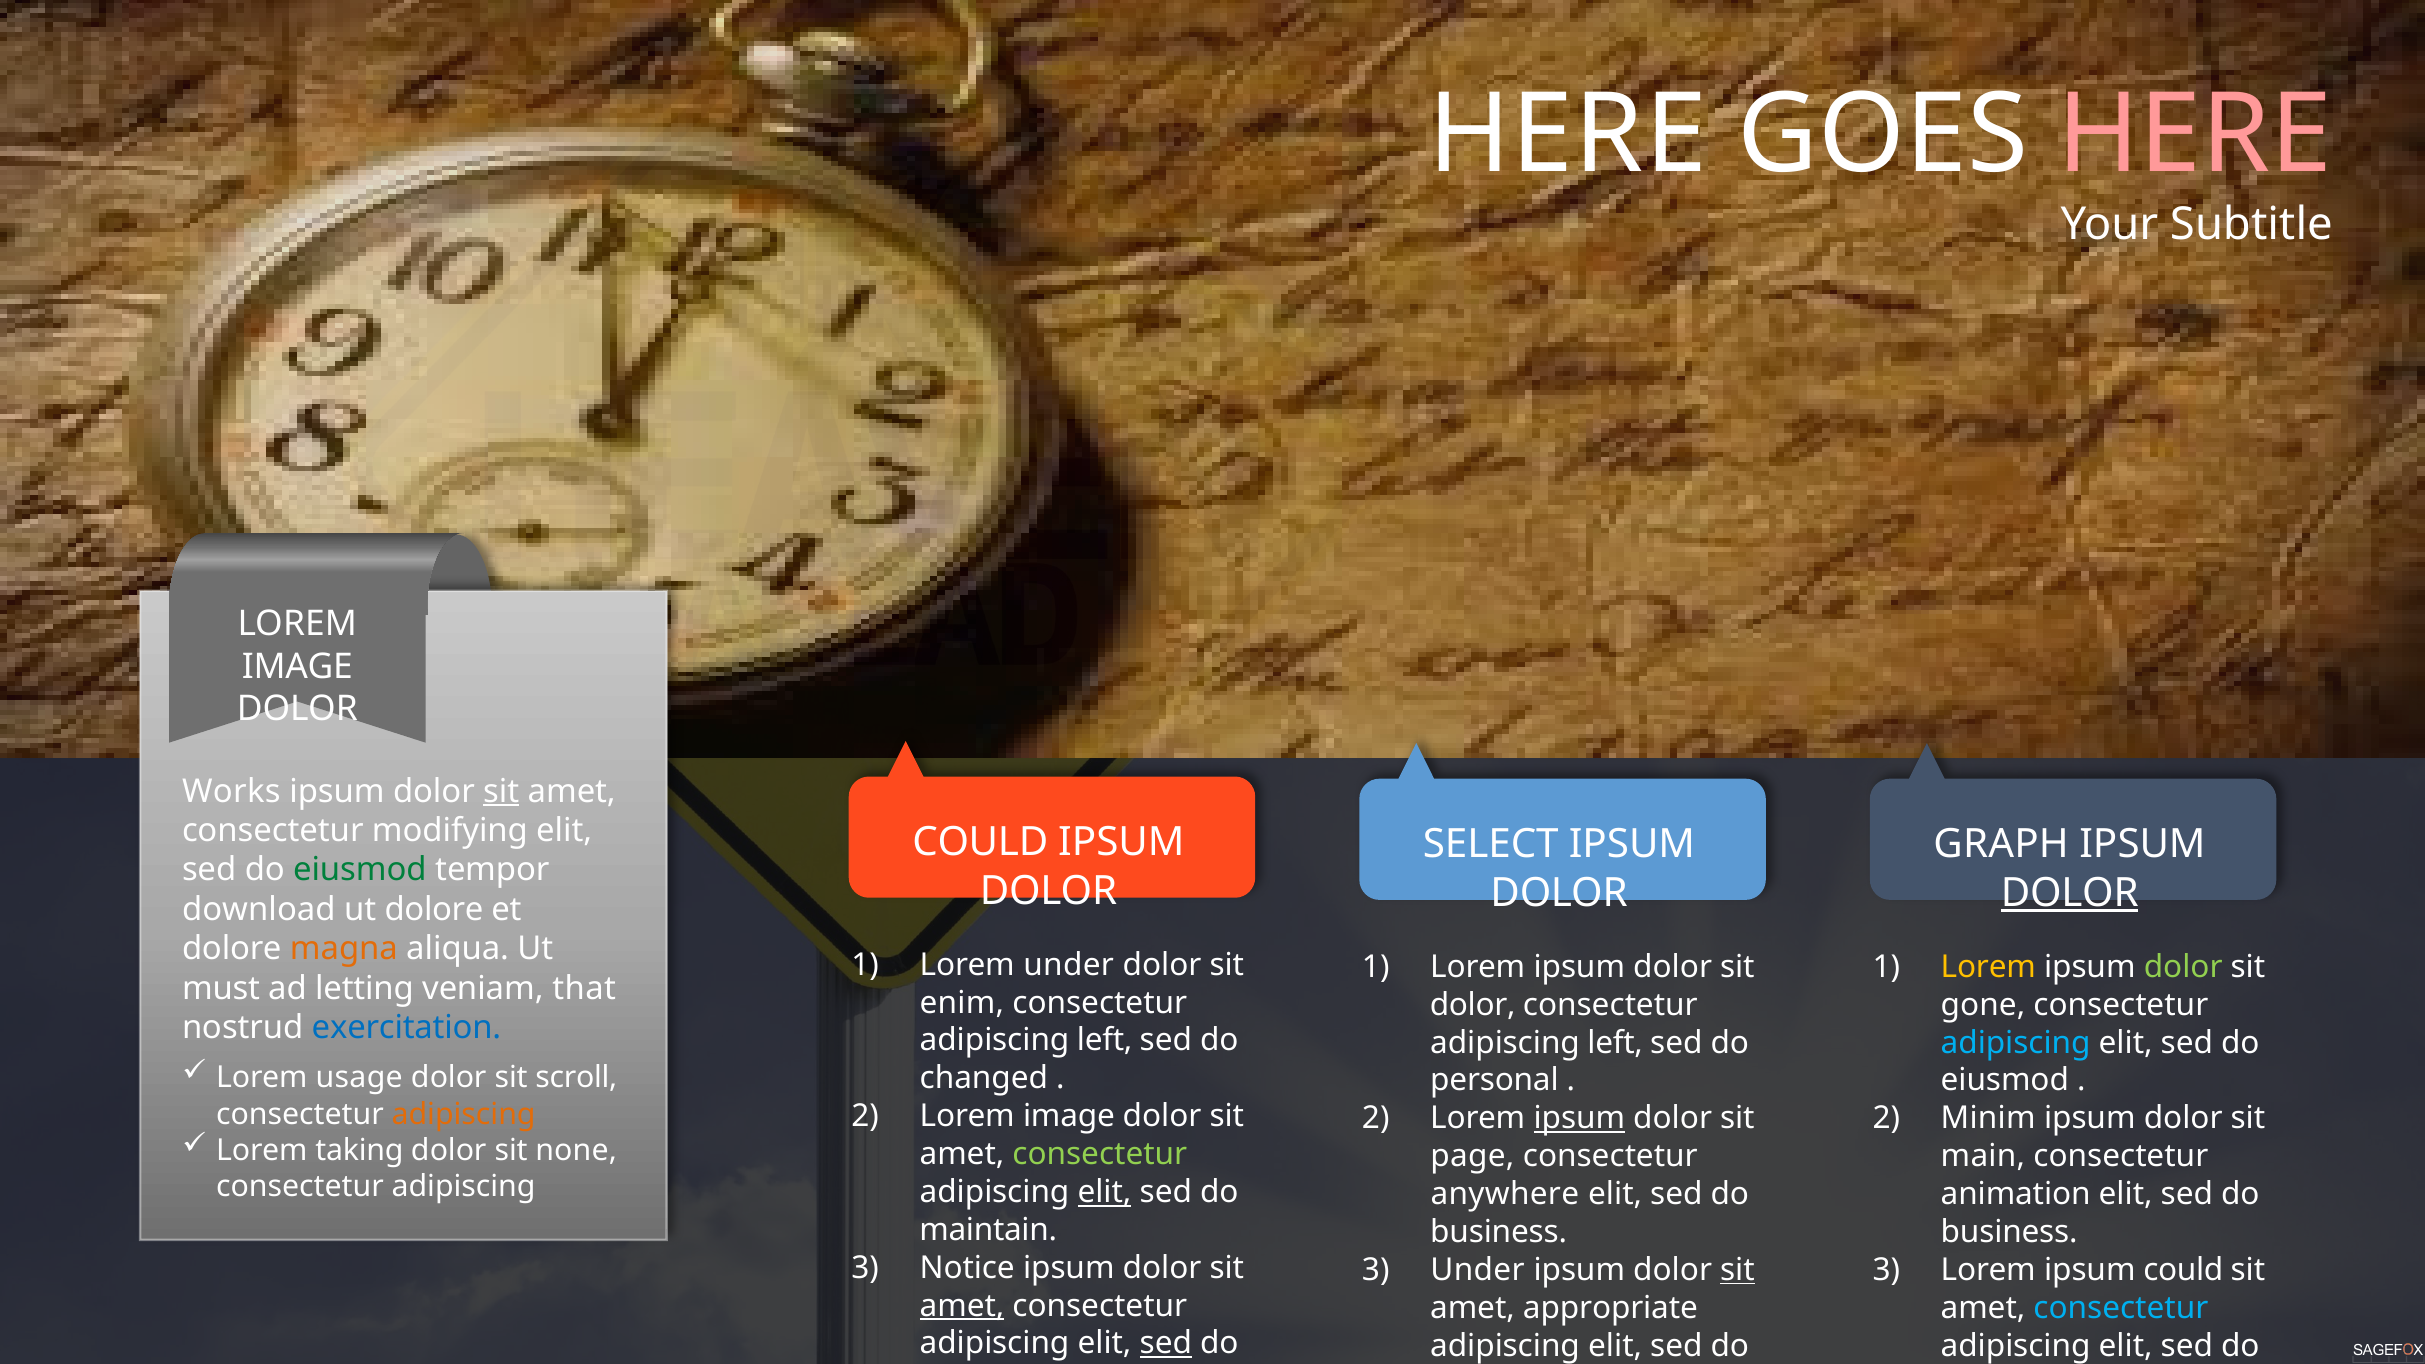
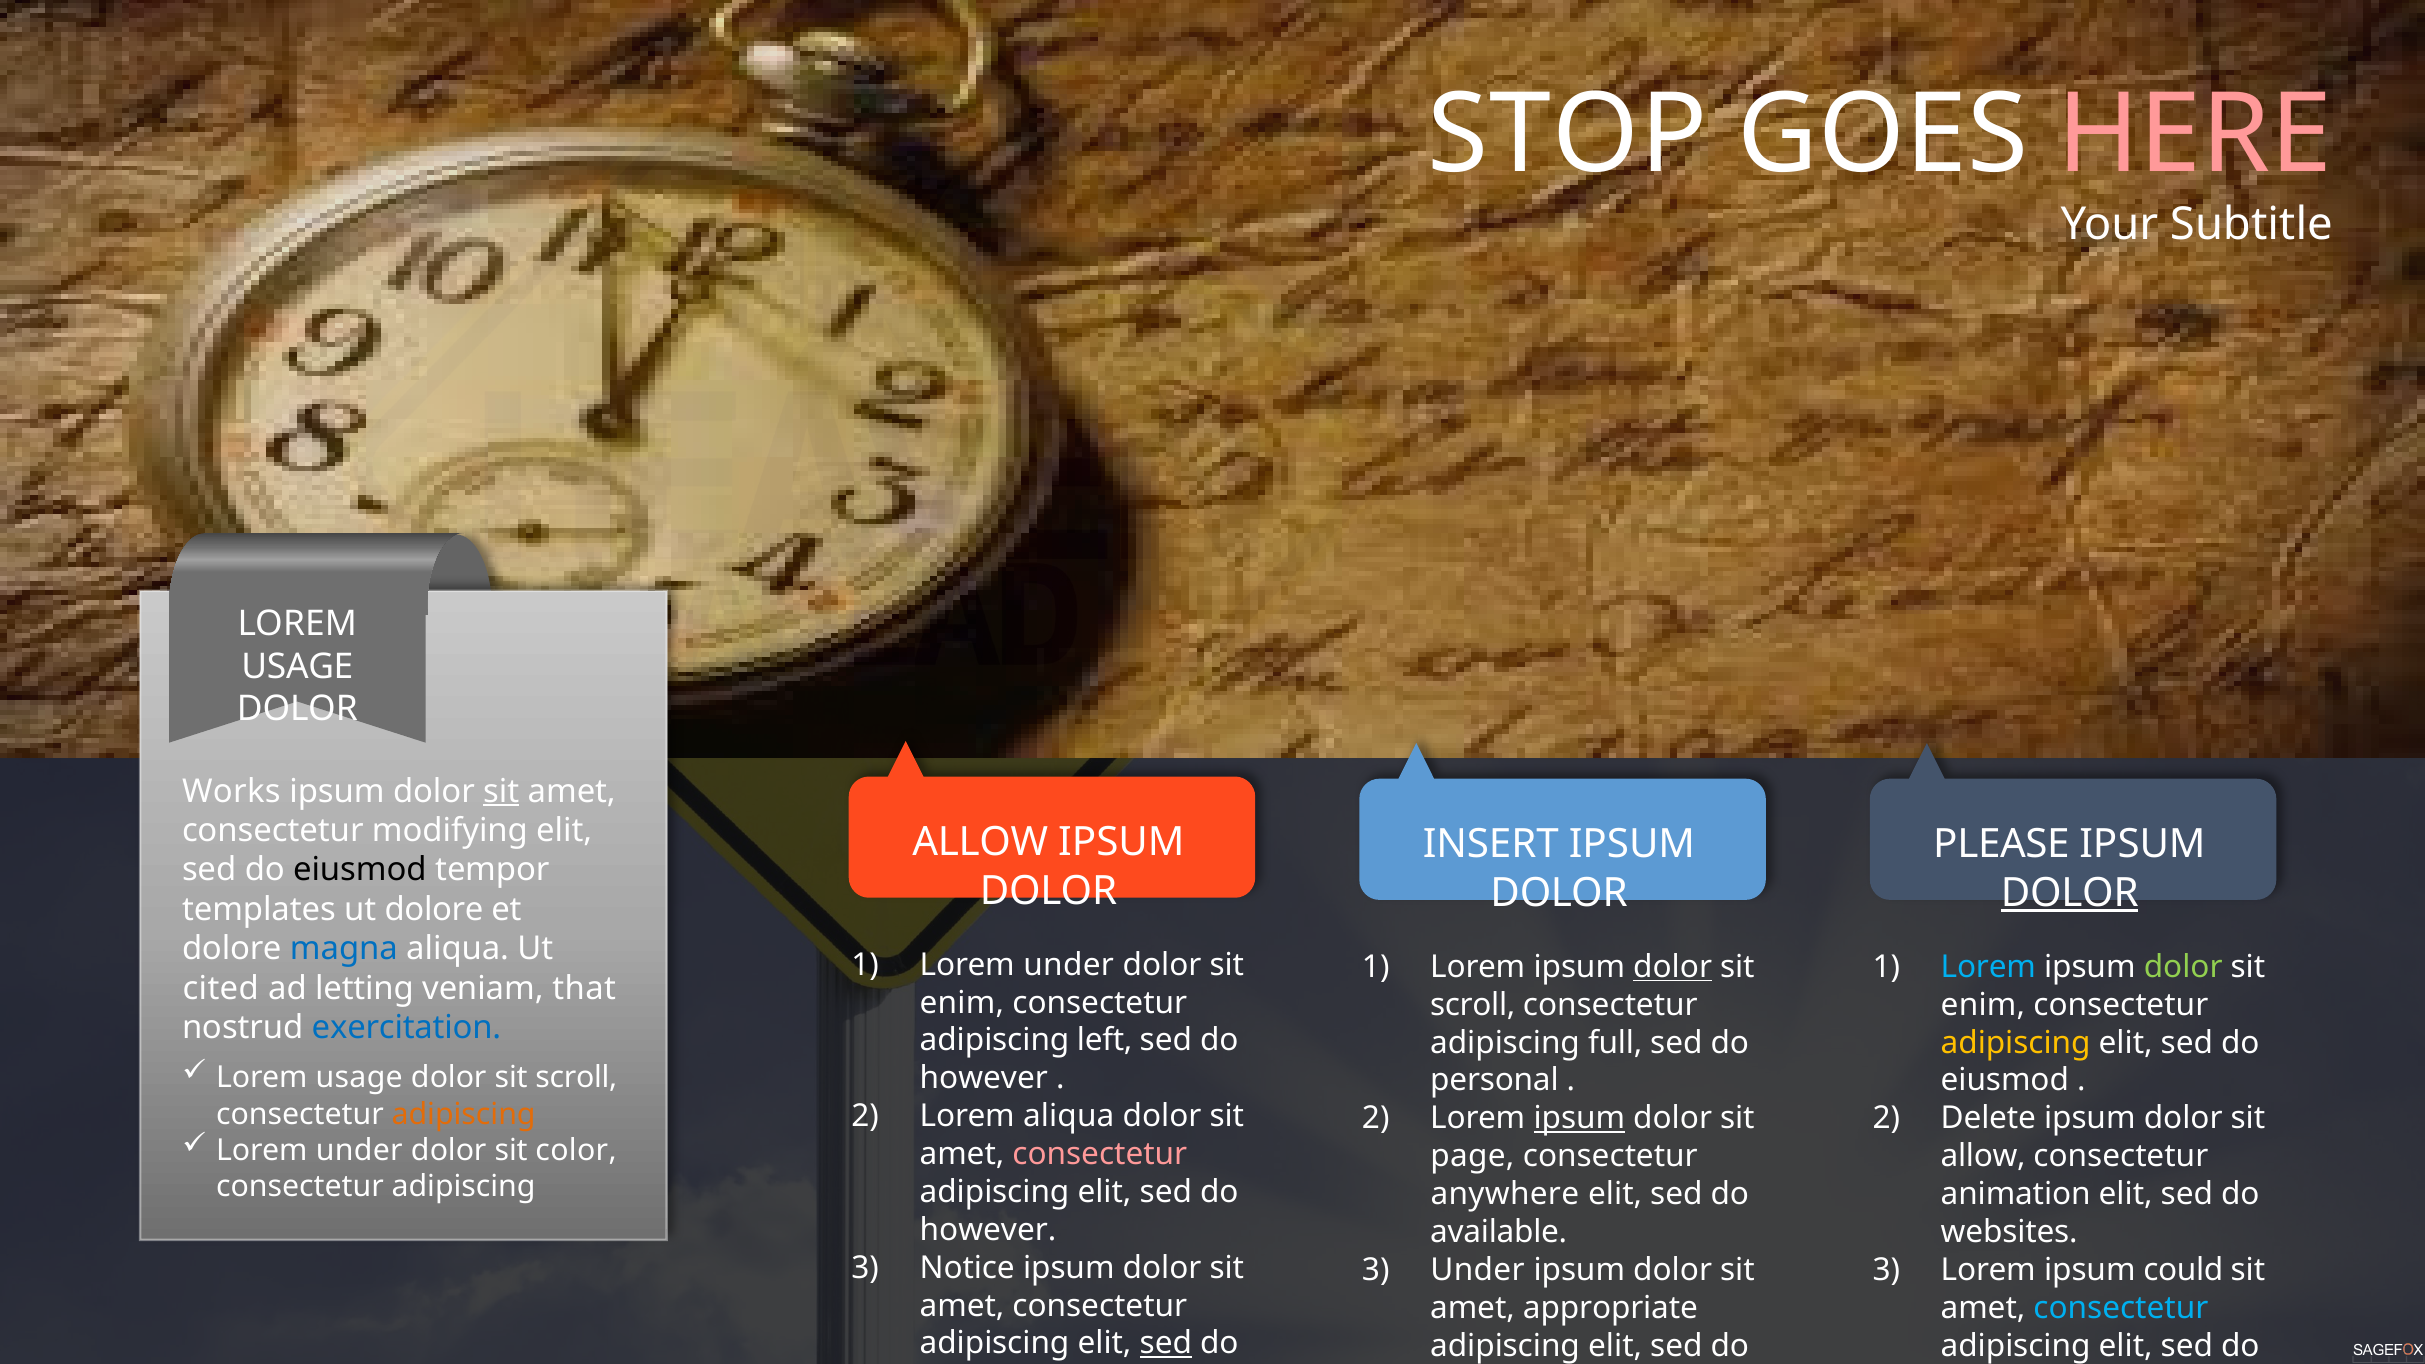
HERE: HERE -> STOP (1568, 135)
IMAGE: IMAGE -> USAGE (297, 667)
COULD: COULD -> ALLOW (980, 843)
SELECT: SELECT -> INSERT (1491, 845)
GRAPH: GRAPH -> PLEASE (2001, 845)
eiusmod colour: green -> black (360, 870)
download: download -> templates (259, 910)
magna colour: orange -> blue (344, 949)
dolor underline: none -> present (1673, 967)
Lorem colour: yellow -> light blue (1988, 967)
must: must -> cited (221, 989)
dolor: dolor -> scroll (1473, 1005)
gone: gone -> enim (1983, 1005)
left: left -> full (1615, 1043)
adipiscing colour: light blue -> yellow (2016, 1043)
changed: changed -> however (984, 1078)
image: image -> aliqua (1069, 1116)
Minim: Minim -> Delete (1988, 1118)
taking: taking -> under (359, 1151)
none: none -> color (576, 1151)
consectetur colour: light green -> pink (1100, 1154)
main: main -> allow (1983, 1156)
elit underline: present -> none (1105, 1192)
maintain: maintain -> however (988, 1230)
business: business -> available (1499, 1232)
business: business -> websites (2009, 1232)
sit underline: present -> none (1737, 1270)
amet underline: present -> none (962, 1306)
